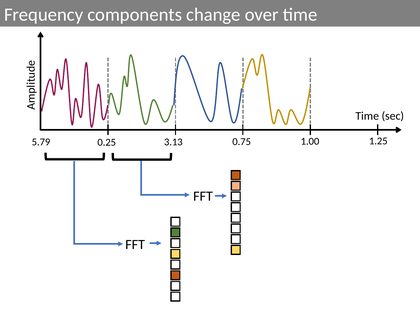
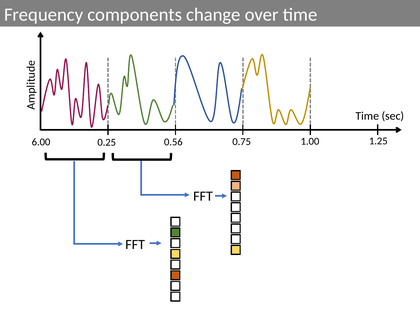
5.79: 5.79 -> 6.00 (41, 142)
3.13: 3.13 -> 0.56 (173, 142)
